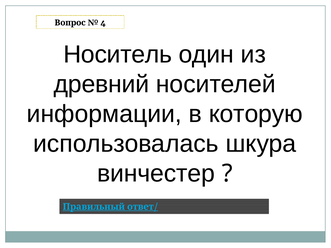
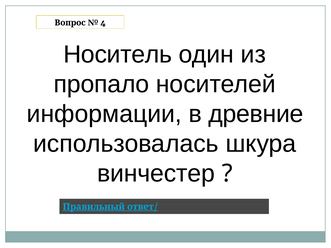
древний: древний -> пропало (101, 84)
которую: которую -> древние (256, 114)
